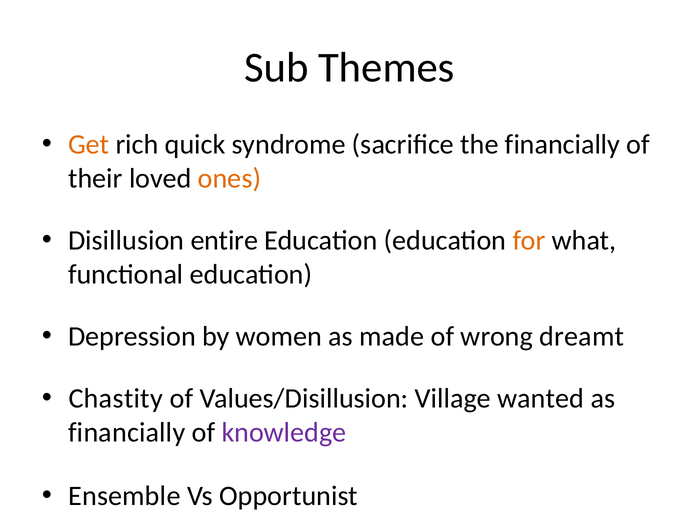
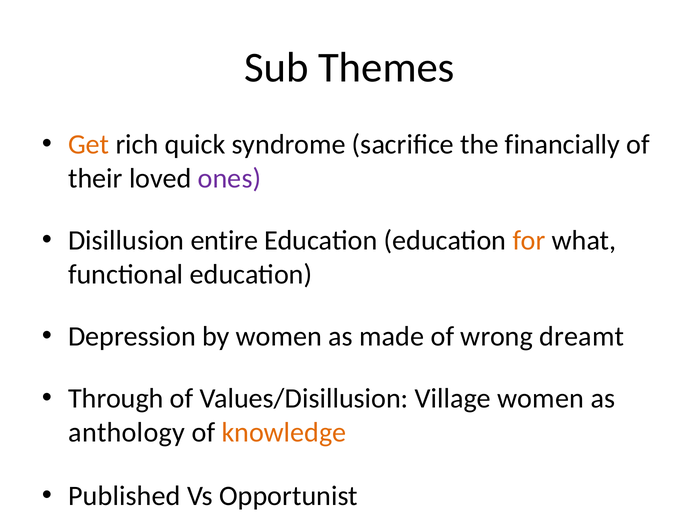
ones colour: orange -> purple (229, 178)
Chastity: Chastity -> Through (116, 399)
Village wanted: wanted -> women (541, 399)
financially: financially -> anthology (127, 432)
knowledge colour: purple -> orange (284, 432)
Ensemble: Ensemble -> Published (124, 496)
